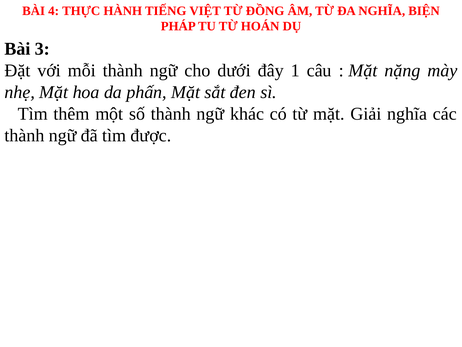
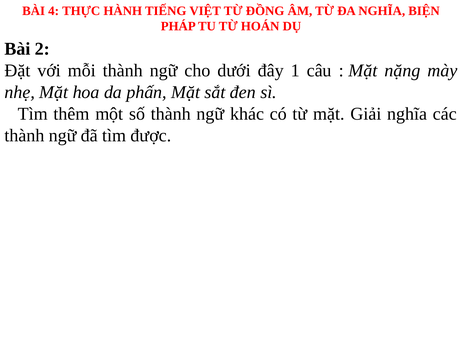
3: 3 -> 2 (42, 49)
